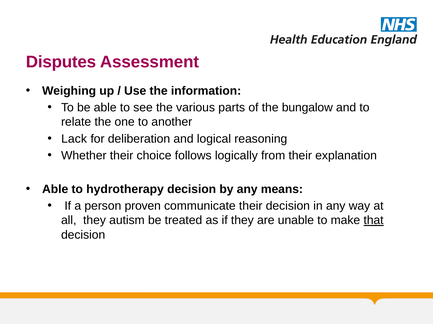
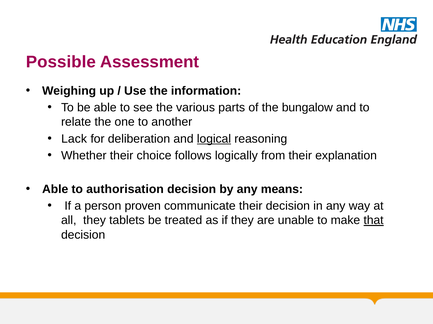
Disputes: Disputes -> Possible (61, 62)
logical underline: none -> present (214, 139)
hydrotherapy: hydrotherapy -> authorisation (125, 190)
autism: autism -> tablets (127, 221)
